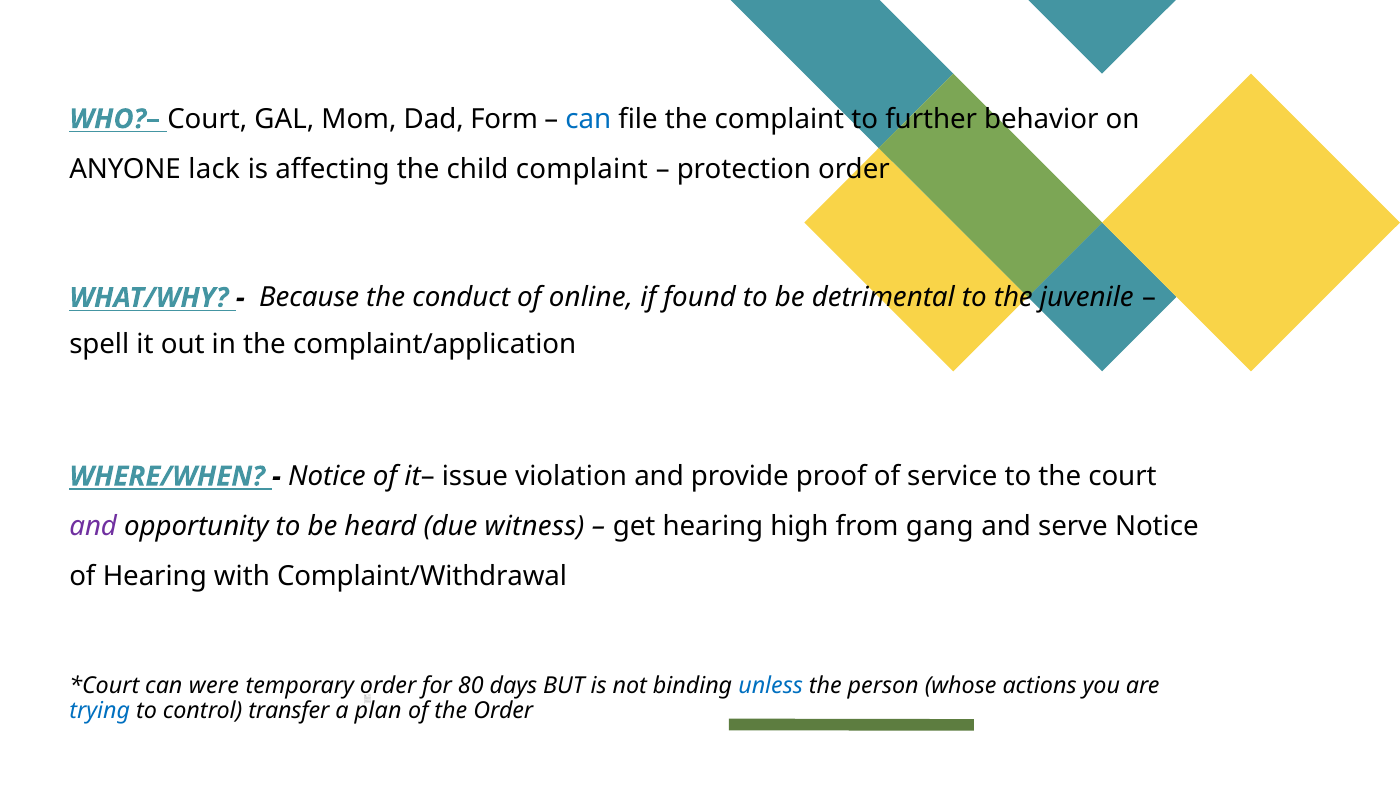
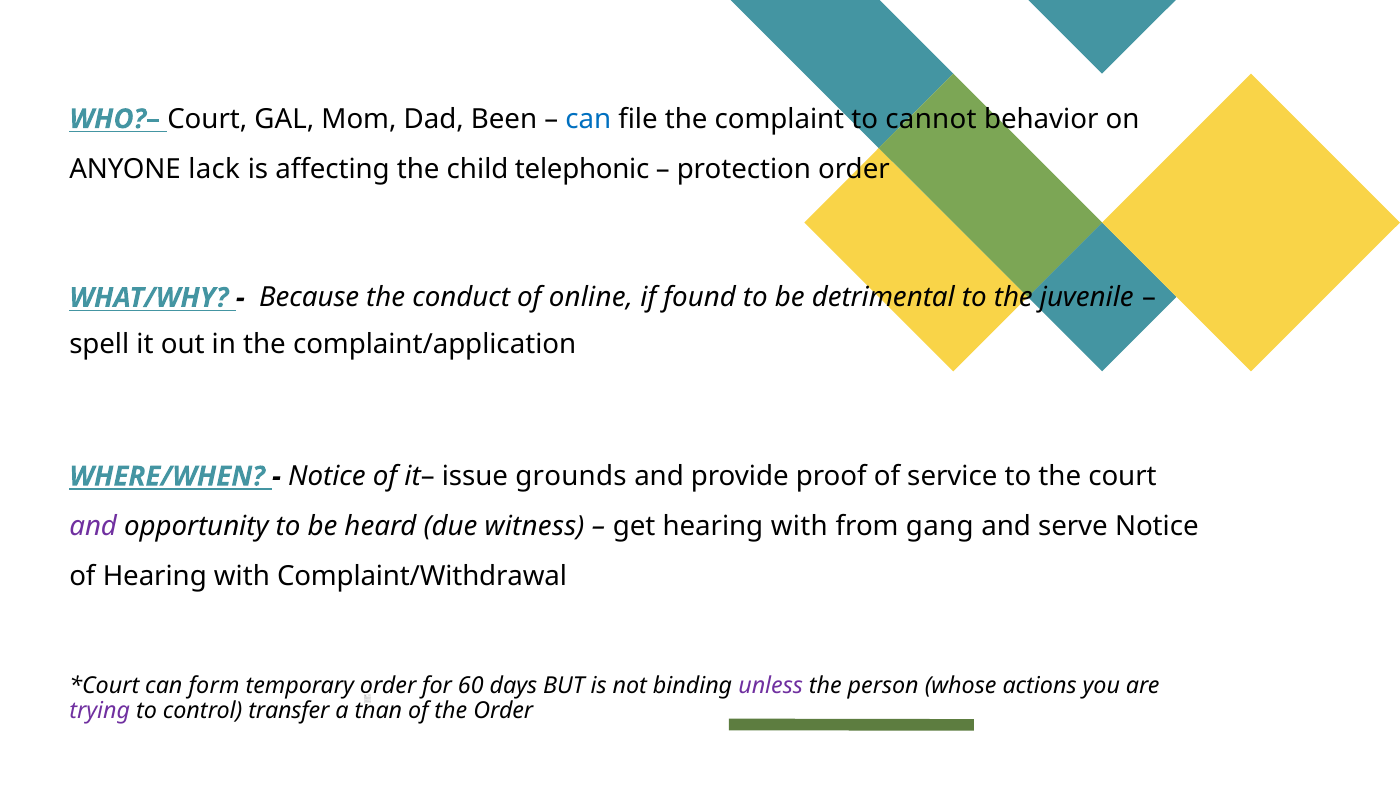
Form: Form -> Been (504, 119)
further: further -> cannot (931, 119)
child complaint: complaint -> telephonic (582, 169)
violation: violation -> grounds (571, 477)
get hearing high: high -> with (799, 527)
were: were -> form (214, 686)
80: 80 -> 60 (471, 686)
unless colour: blue -> purple (771, 686)
trying colour: blue -> purple (100, 711)
plan: plan -> than (378, 711)
